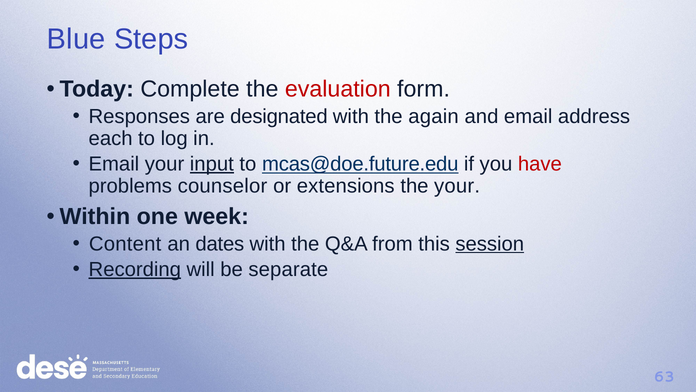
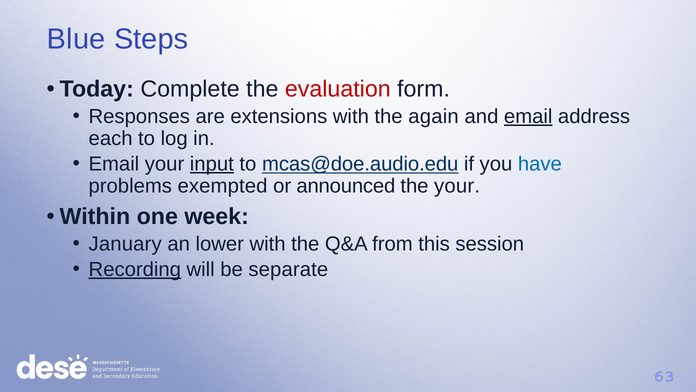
designated: designated -> extensions (279, 116)
email underline: none -> present (528, 116)
mcas@doe.future.edu: mcas@doe.future.edu -> mcas@doe.audio.edu (360, 164)
have colour: red -> blue (540, 164)
counselor: counselor -> exempted (223, 186)
extensions: extensions -> announced (346, 186)
Content: Content -> January (125, 244)
dates: dates -> lower (220, 244)
session underline: present -> none (490, 244)
